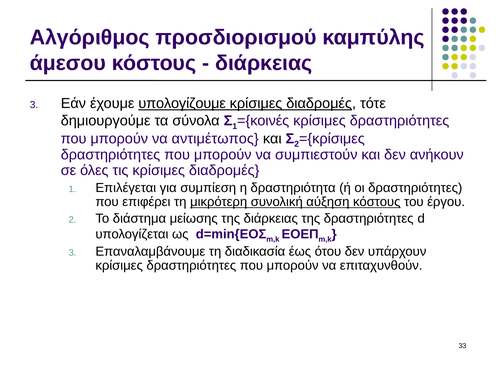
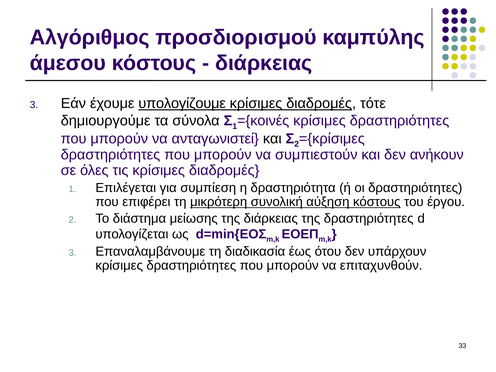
αντιμέτωπος: αντιμέτωπος -> ανταγωνιστεί (215, 139)
